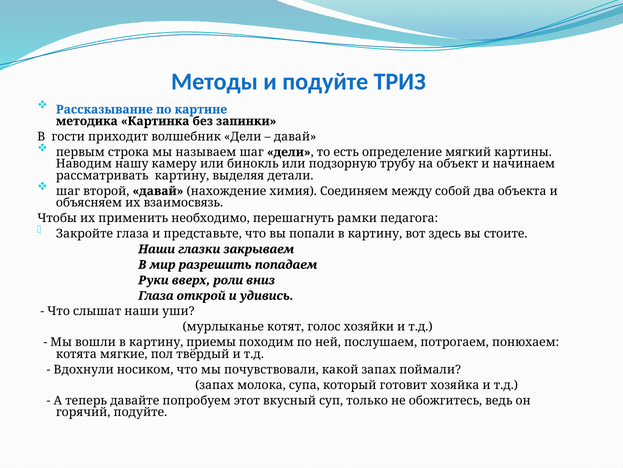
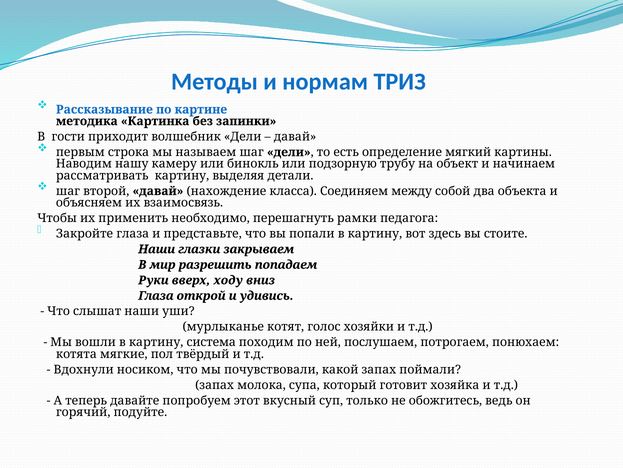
и подуйте: подуйте -> нормам (325, 82)
химия: химия -> класса (293, 191)
роли: роли -> ходу (228, 280)
приемы: приемы -> система (211, 342)
